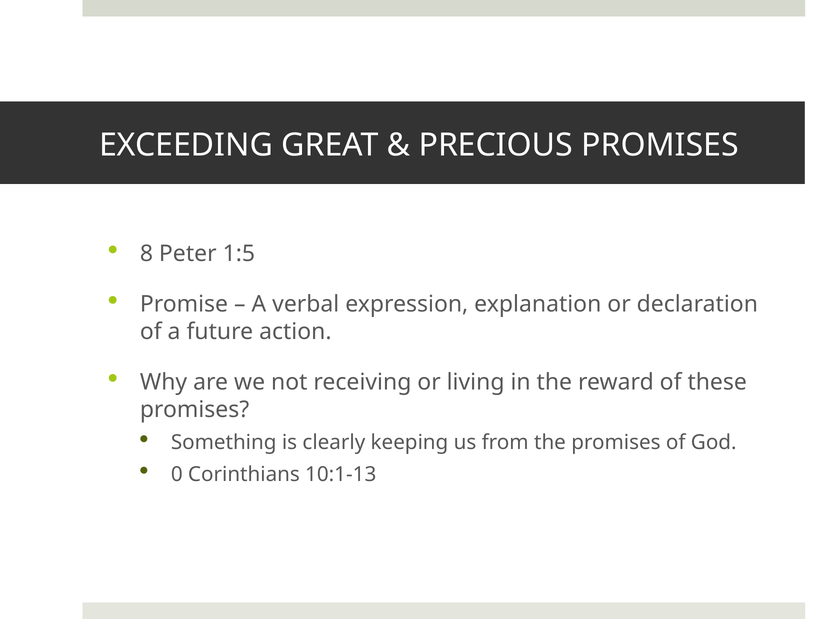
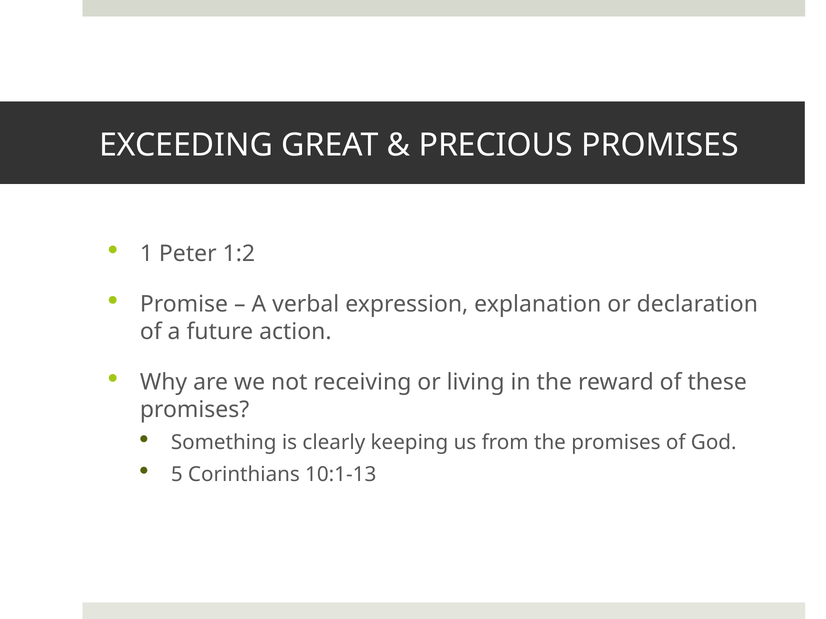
8: 8 -> 1 (146, 254)
1:5: 1:5 -> 1:2 (239, 254)
0: 0 -> 5 (177, 475)
